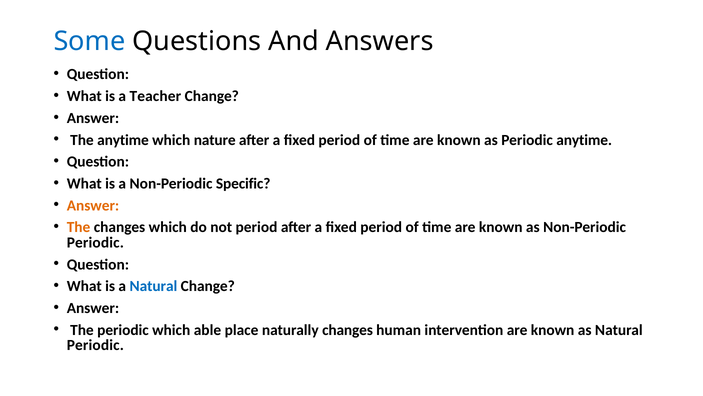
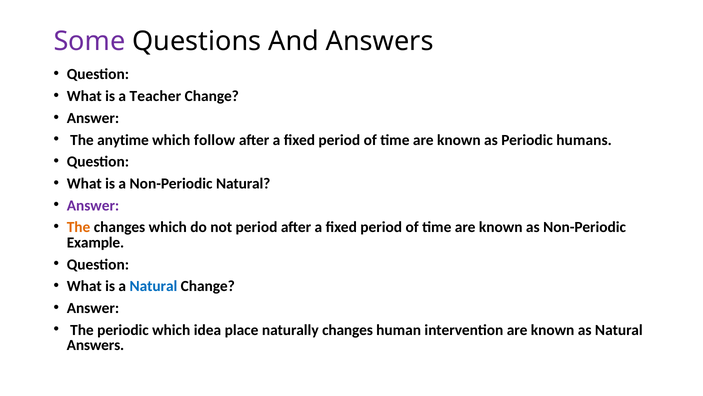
Some colour: blue -> purple (89, 41)
nature: nature -> follow (215, 140)
Periodic anytime: anytime -> humans (584, 140)
Non-Periodic Specific: Specific -> Natural (243, 183)
Answer colour: orange -> purple (93, 205)
Periodic: Periodic -> Example (95, 242)
able: able -> idea (207, 329)
Periodic: Periodic -> Answers (95, 345)
